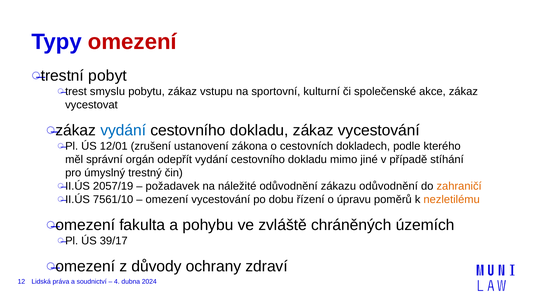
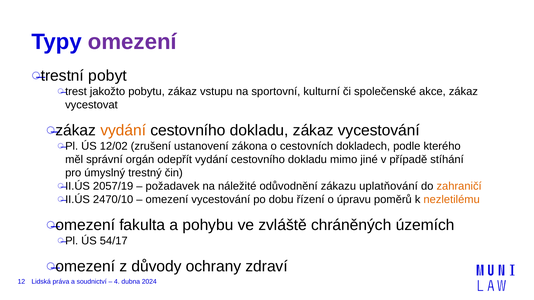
omezení colour: red -> purple (132, 42)
smyslu: smyslu -> jakožto (108, 92)
vydání colour: blue -> orange (123, 131)
12/01: 12/01 -> 12/02 (114, 146)
zákazu odůvodnění: odůvodnění -> uplatňování (388, 186)
7561/10: 7561/10 -> 2470/10 (113, 200)
39/17: 39/17 -> 54/17 (114, 241)
